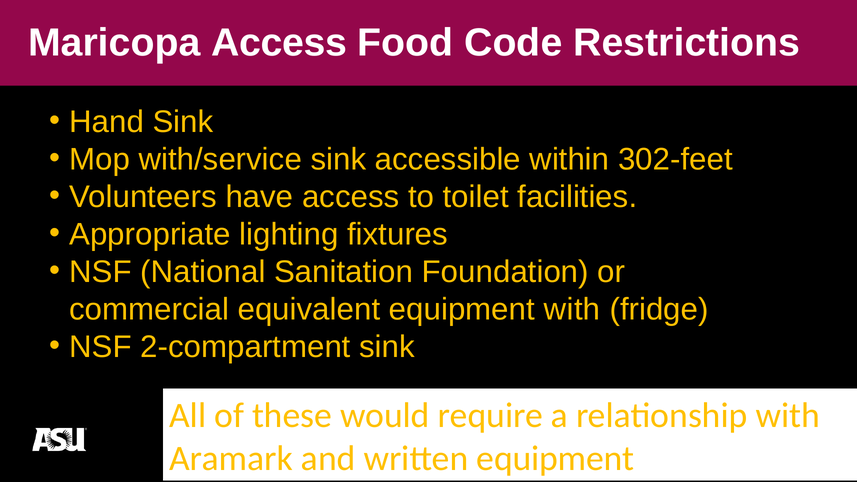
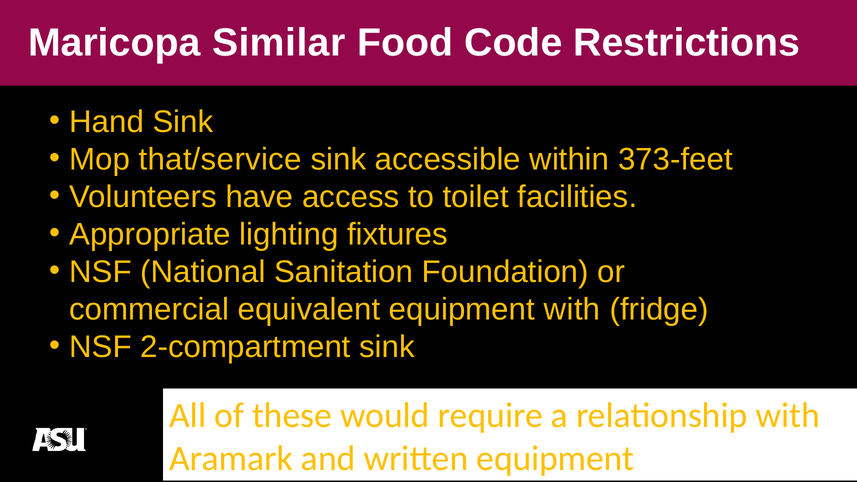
Maricopa Access: Access -> Similar (279, 43)
with/service: with/service -> that/service (220, 159)
302-feet: 302-feet -> 373-feet (675, 159)
